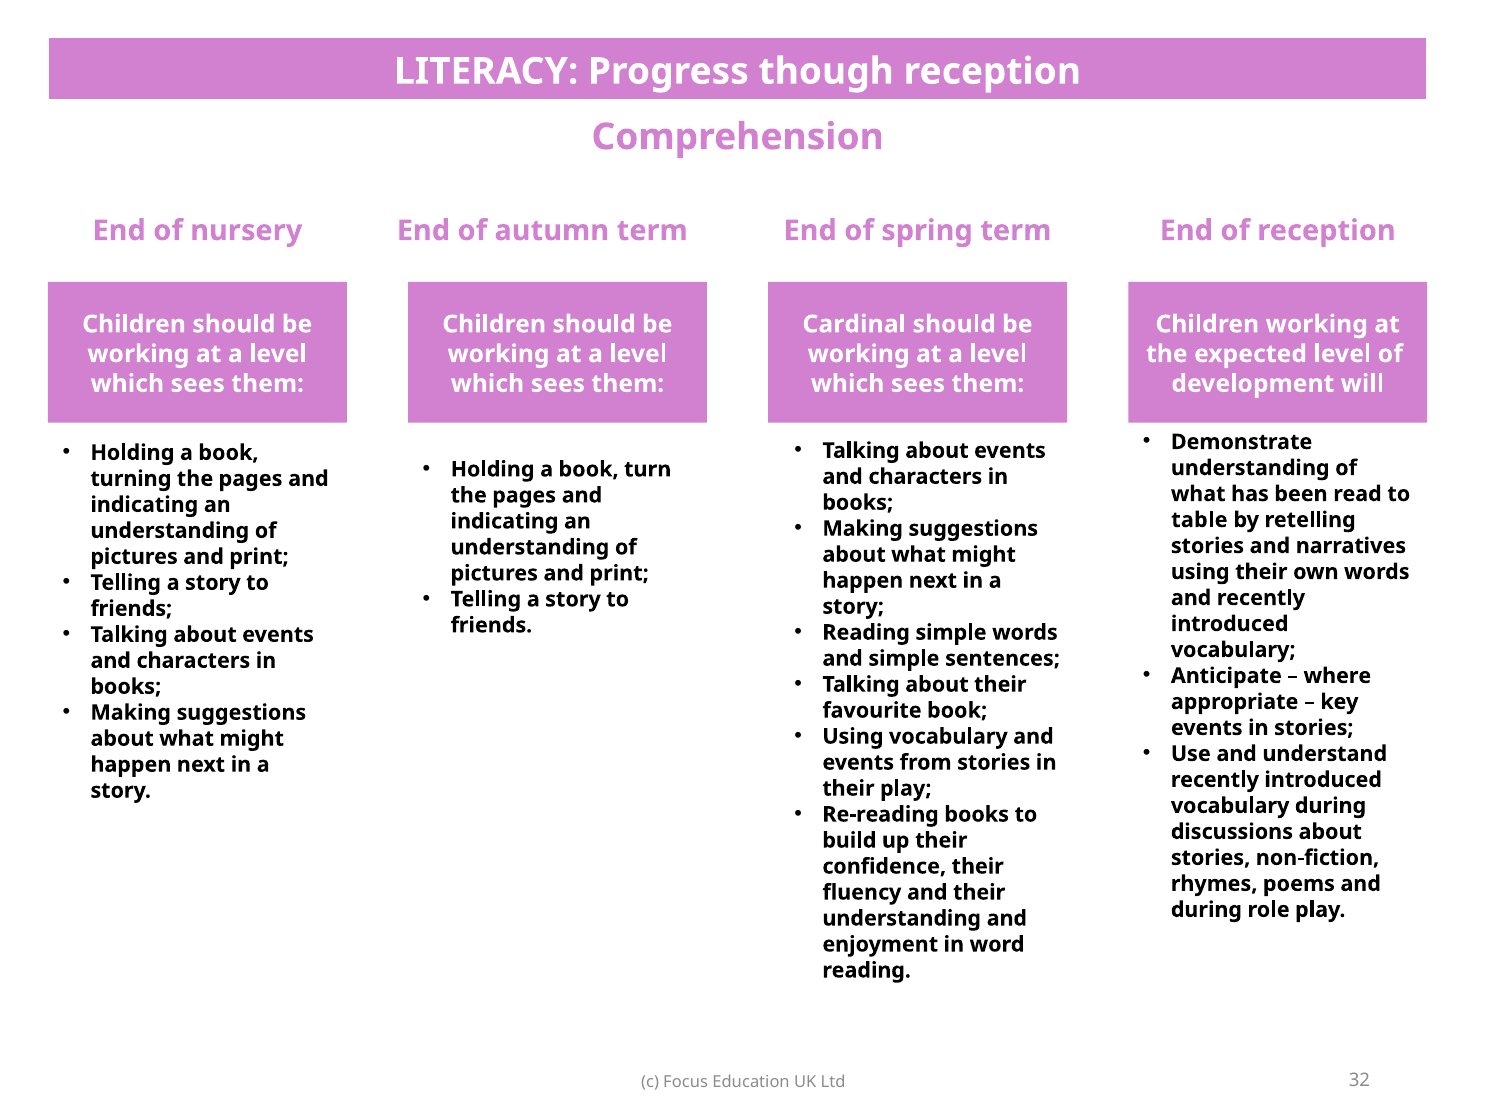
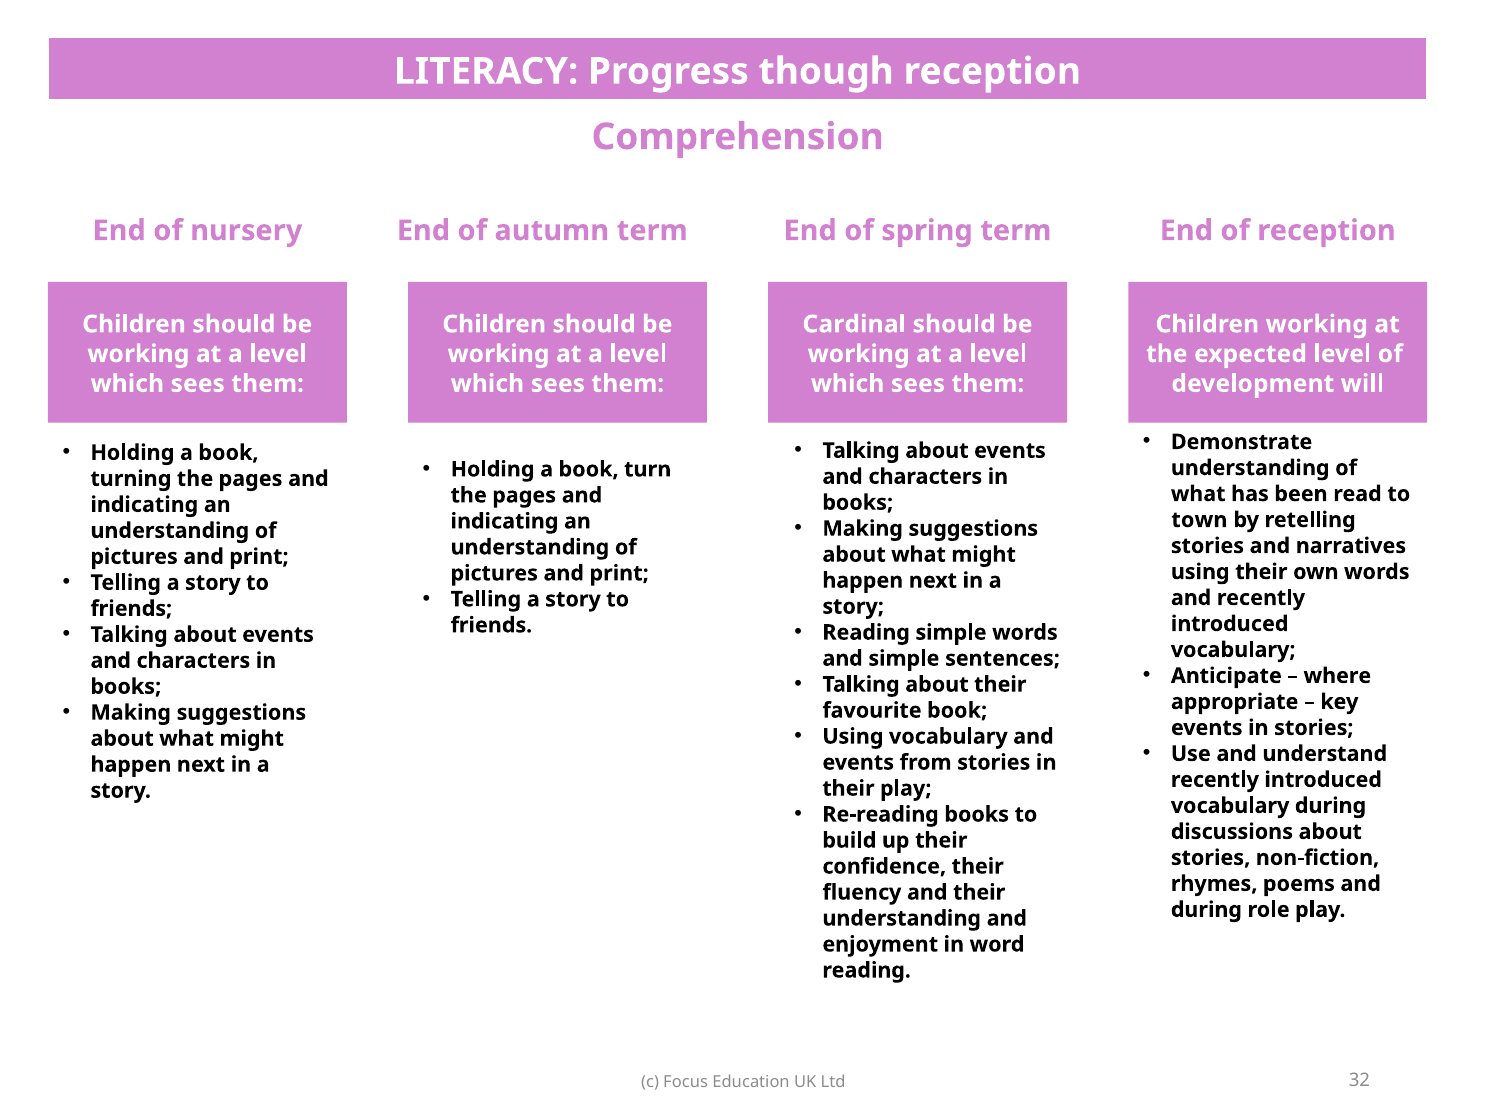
table: table -> town (1199, 520)
